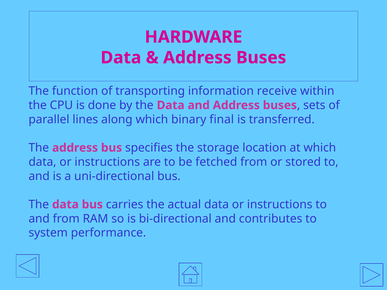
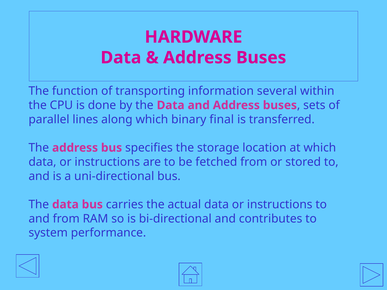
receive: receive -> several (277, 91)
